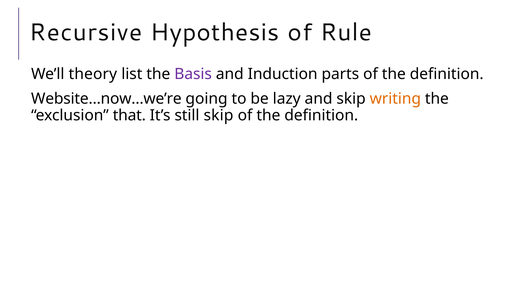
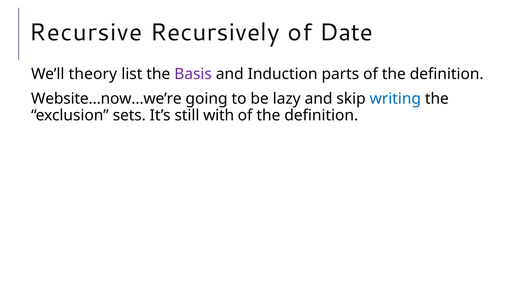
Hypothesis: Hypothesis -> Recursively (215, 33)
Rule: Rule -> Date (346, 33)
writing colour: orange -> blue (395, 99)
that: that -> sets (129, 115)
still skip: skip -> with (219, 115)
